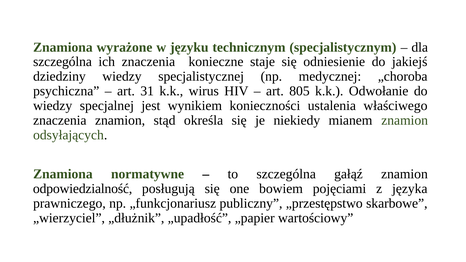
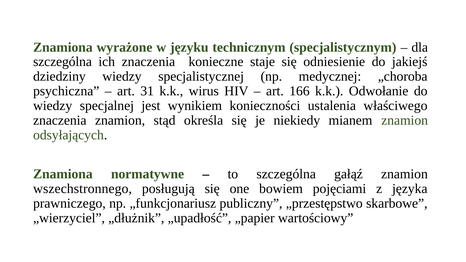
805: 805 -> 166 (299, 91)
odpowiedzialność: odpowiedzialność -> wszechstronnego (83, 189)
